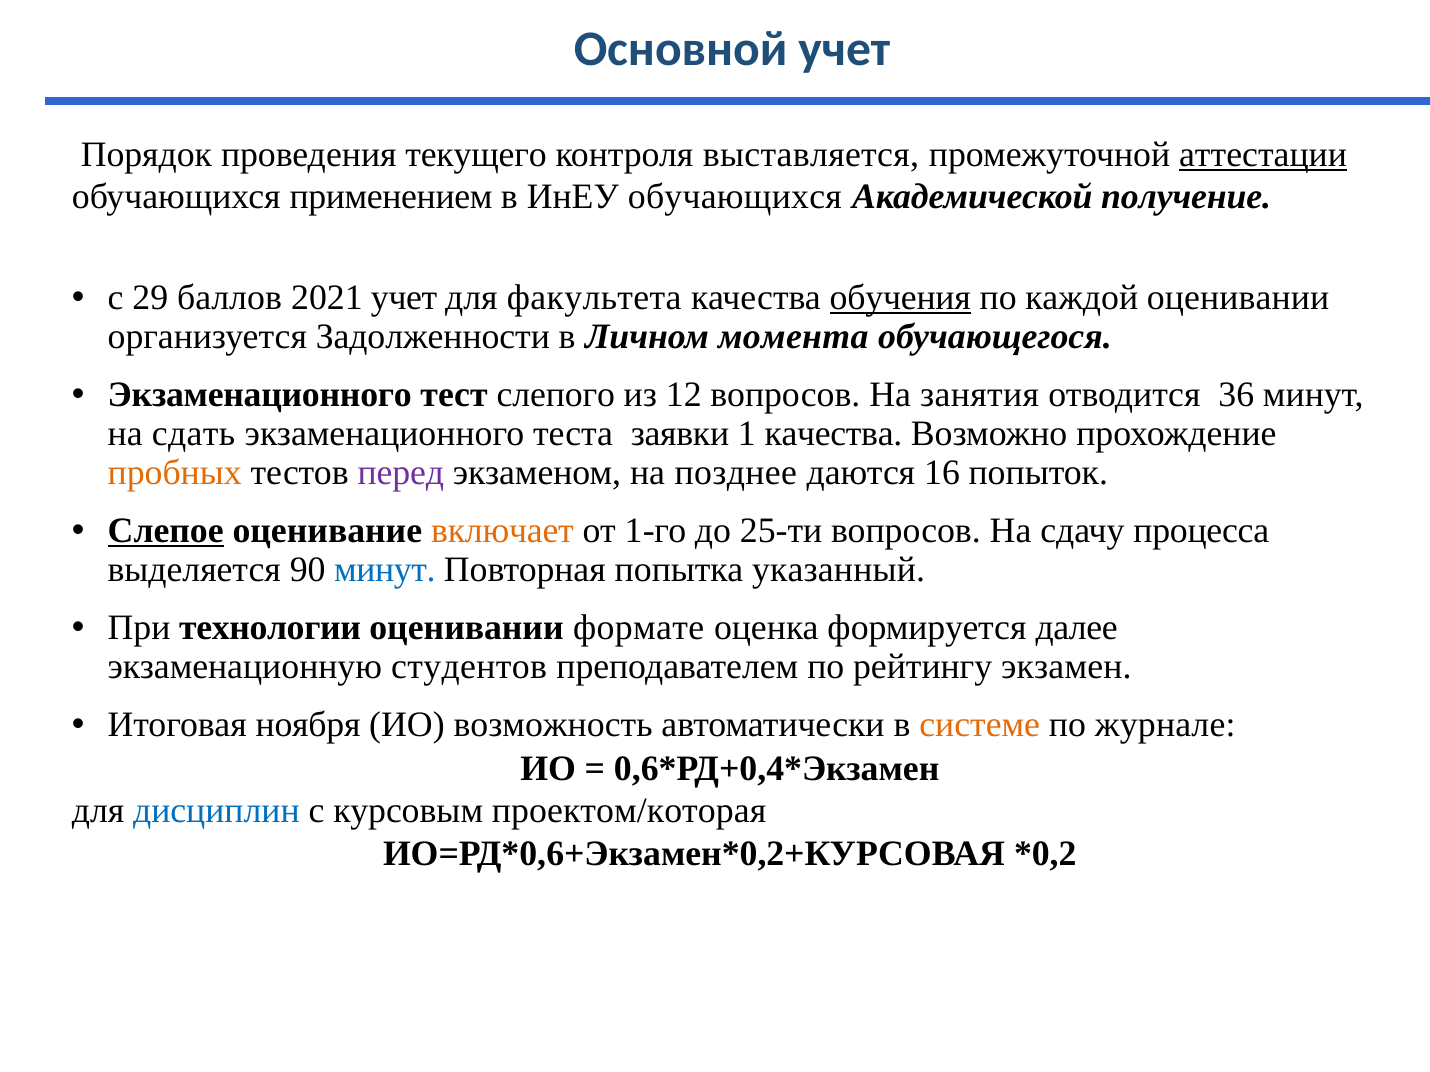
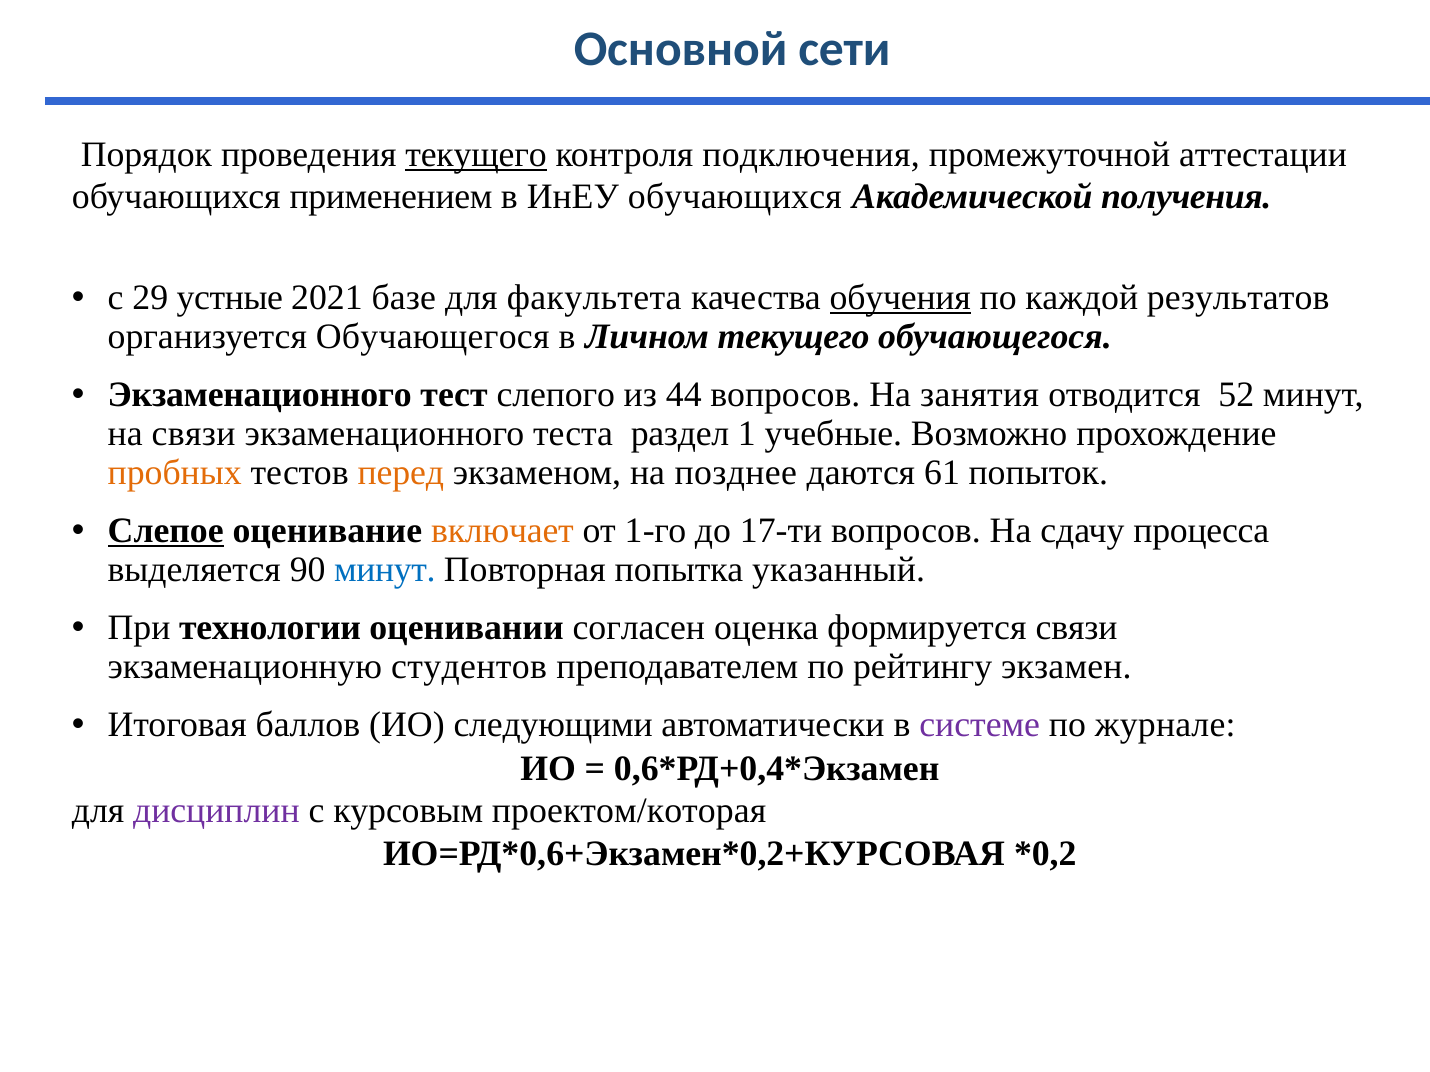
Основной учет: учет -> сети (844, 49)
текущего underline: none -> present (476, 154)
выставляется: выставляется -> подключения (811, 154)
аттестации underline: present -> none (1263, 154)
получение: получение -> получения (1186, 197)
баллов: баллов -> устные (230, 298)
2021 учет: учет -> базе (404, 298)
каждой оценивании: оценивании -> результатов (1238, 298)
организуется Задолженности: Задолженности -> Обучающегося (433, 337)
Личном момента: момента -> текущего (794, 337)
12: 12 -> 44 (684, 395)
36: 36 -> 52 (1236, 395)
на сдать: сдать -> связи (193, 434)
заявки: заявки -> раздел (680, 434)
1 качества: качества -> учебные (833, 434)
перед colour: purple -> orange (401, 472)
16: 16 -> 61 (942, 472)
25-ти: 25-ти -> 17-ти (781, 531)
формате: формате -> согласен (639, 628)
формируется далее: далее -> связи (1077, 628)
ноября: ноября -> баллов (308, 725)
возможность: возможность -> следующими (553, 725)
системе colour: orange -> purple (980, 725)
дисциплин colour: blue -> purple (216, 812)
